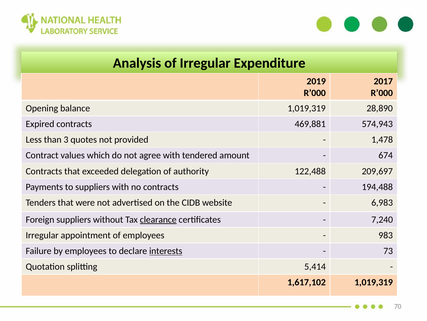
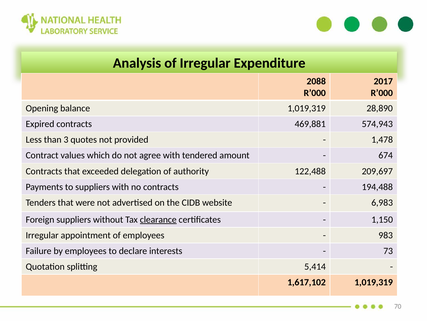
2019: 2019 -> 2088 (316, 81)
7,240: 7,240 -> 1,150 (382, 219)
interests underline: present -> none (166, 250)
